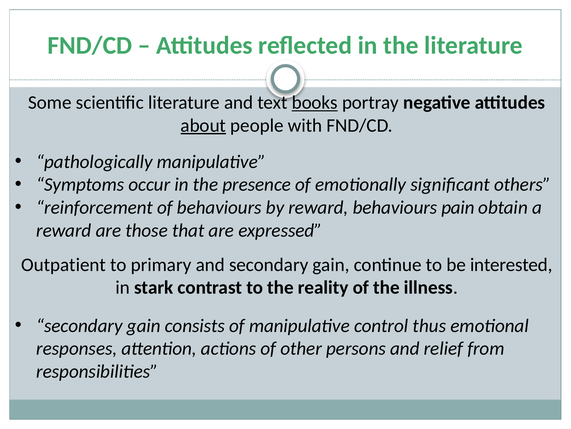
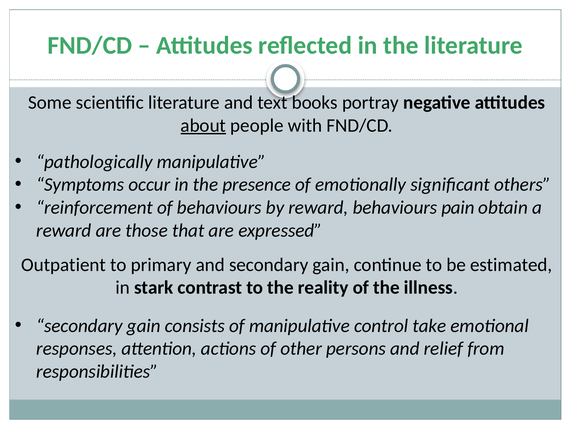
books underline: present -> none (315, 102)
interested: interested -> estimated (511, 264)
thus: thus -> take (429, 325)
